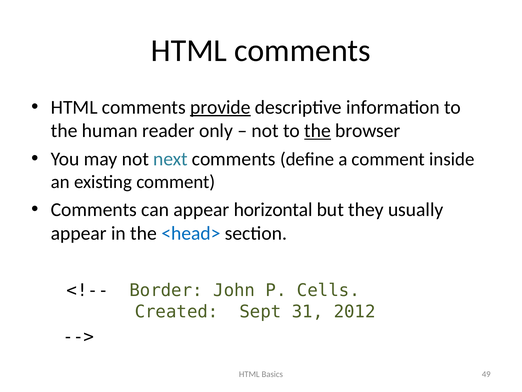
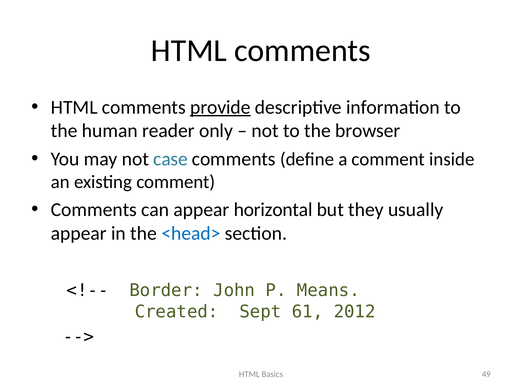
the underline: present -> none (318, 131)
next: next -> case (171, 159)
Cells: Cells -> Means (328, 290)
31: 31 -> 61 (307, 311)
